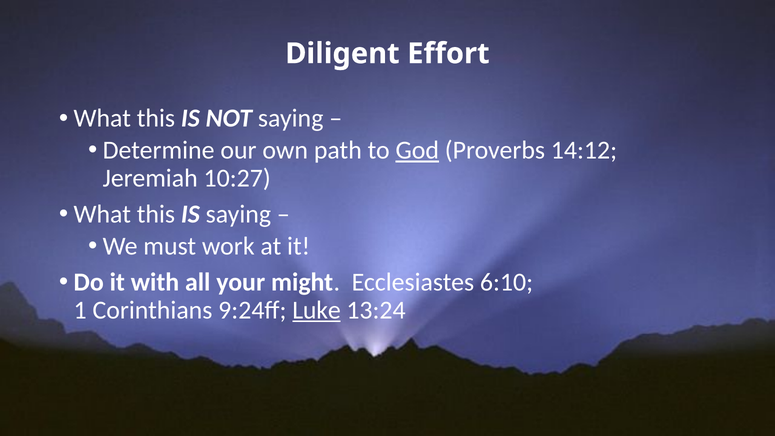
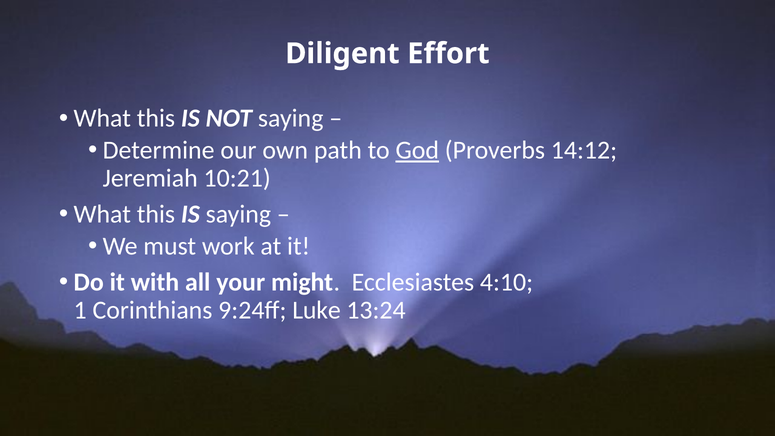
10:27: 10:27 -> 10:21 (237, 178)
6:10: 6:10 -> 4:10 (507, 282)
Luke underline: present -> none (317, 310)
